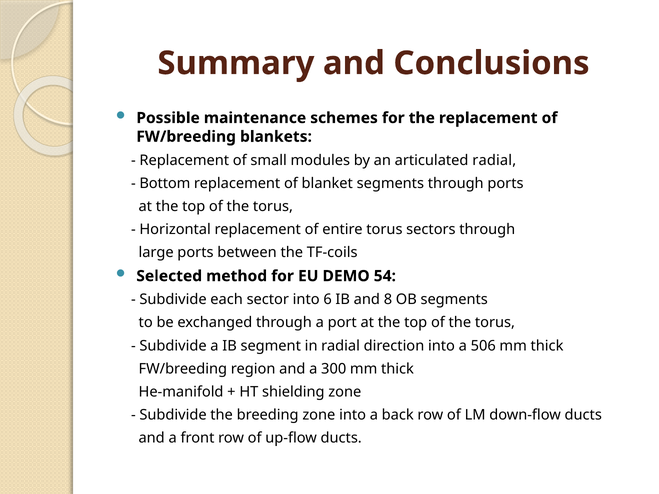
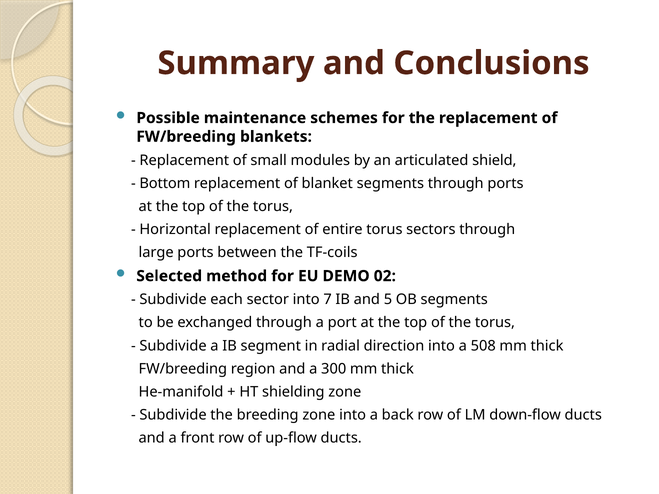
articulated radial: radial -> shield (494, 160)
54: 54 -> 02 (385, 276)
6: 6 -> 7 (328, 300)
8: 8 -> 5 (388, 300)
506: 506 -> 508 (483, 346)
